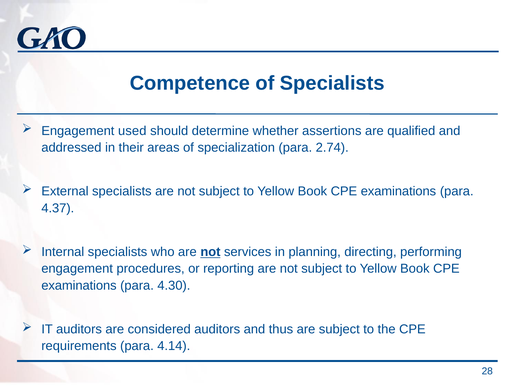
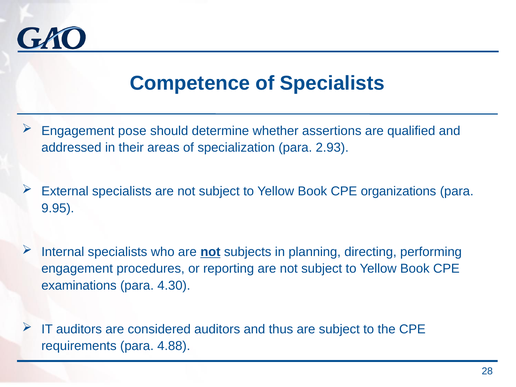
used: used -> pose (132, 131)
2.74: 2.74 -> 2.93 (332, 147)
examinations: examinations -> organizations (398, 191)
4.37: 4.37 -> 9.95 (58, 208)
services: services -> subjects (248, 252)
4.14: 4.14 -> 4.88 (174, 346)
